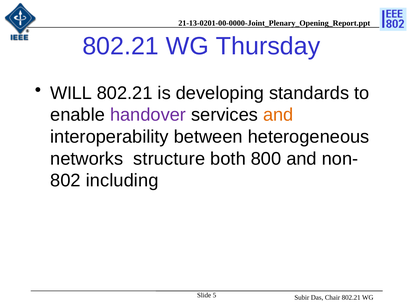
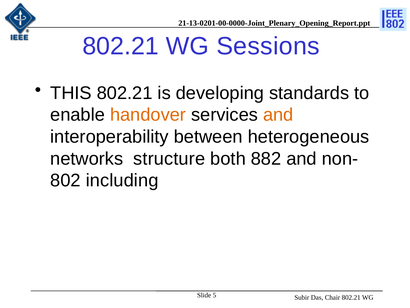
Thursday: Thursday -> Sessions (268, 46)
WILL: WILL -> THIS (71, 93)
handover colour: purple -> orange (148, 115)
800: 800 -> 882 (266, 158)
